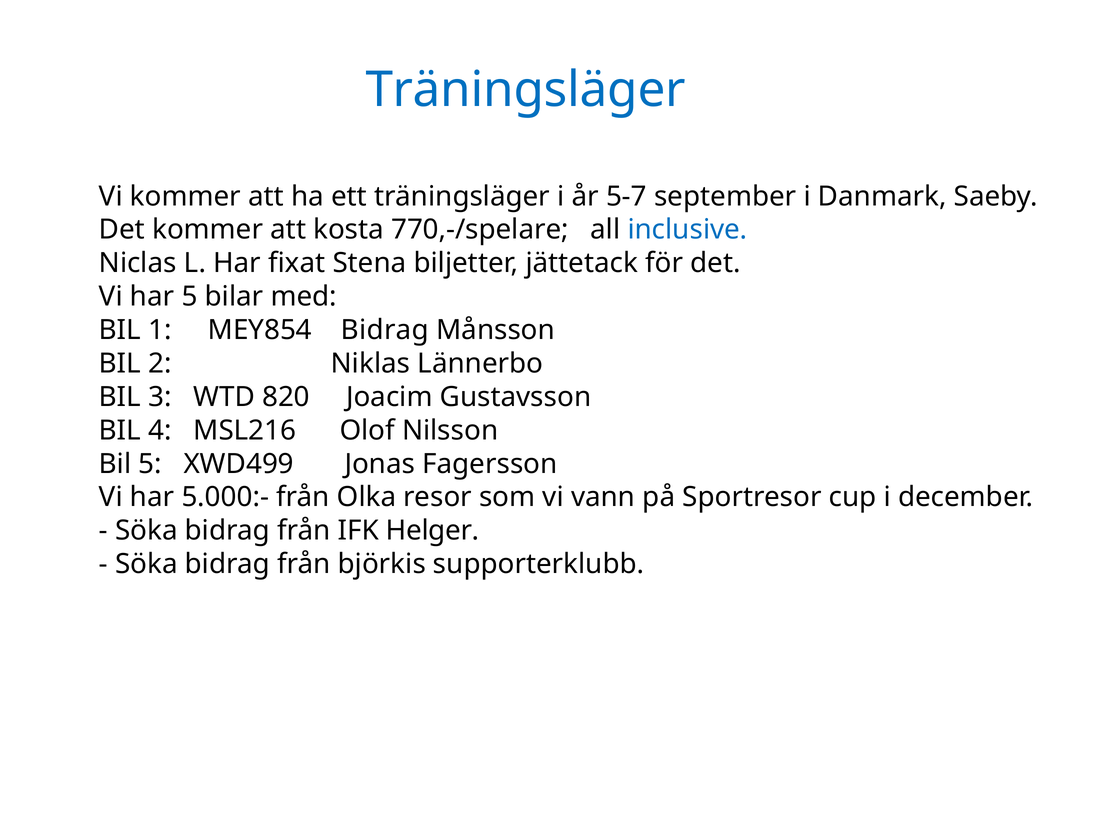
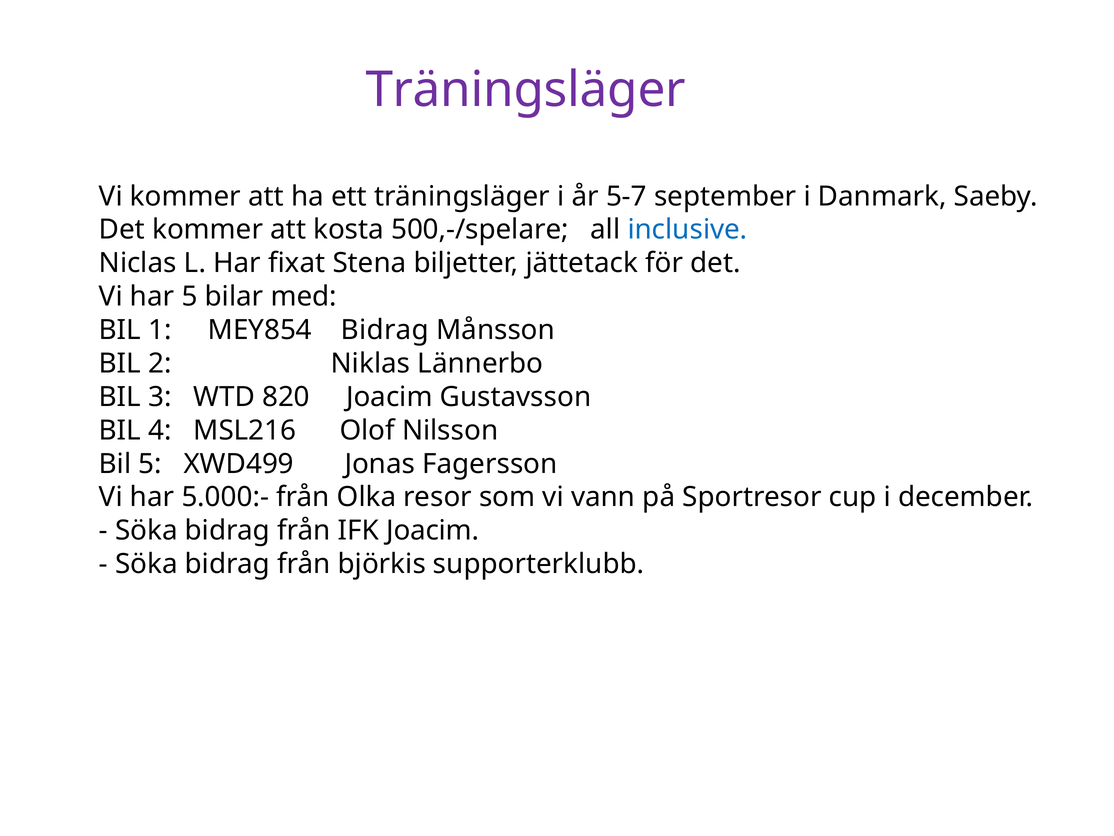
Träningsläger colour: blue -> purple (526, 90)
770,-/spelare: 770,-/spelare -> 500,-/spelare (480, 230)
IFK Helger: Helger -> Joacim (433, 530)
